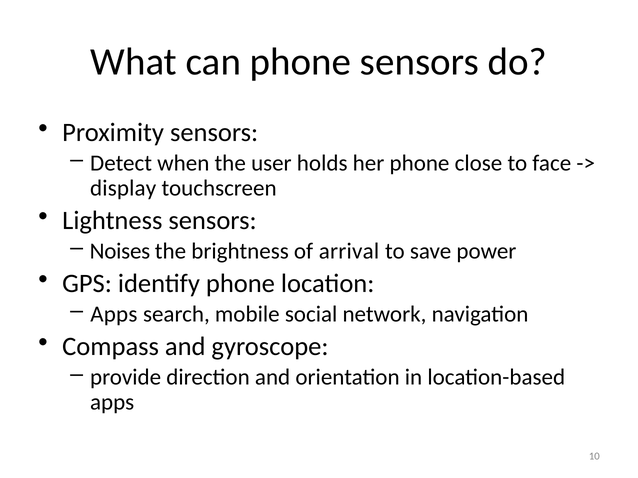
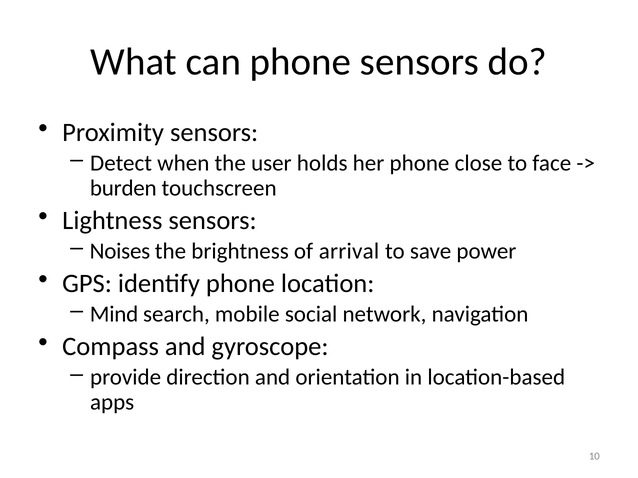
display: display -> burden (123, 188)
Apps: Apps -> Mind (114, 315)
